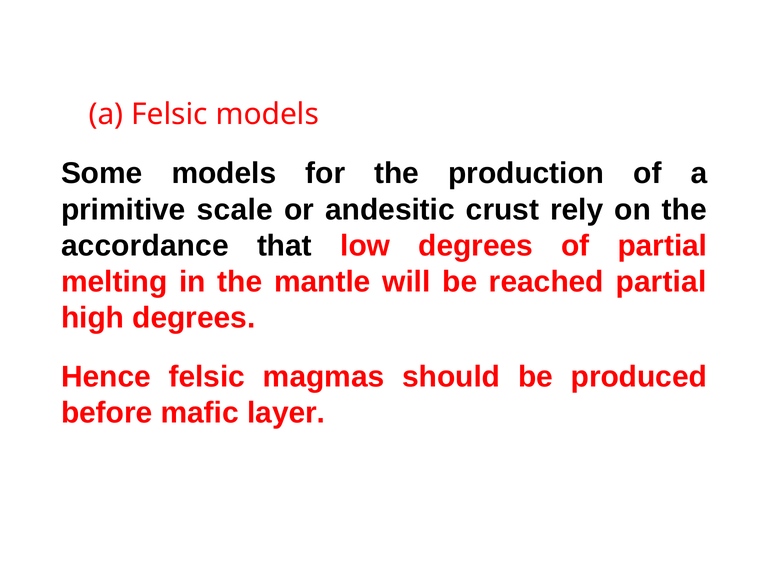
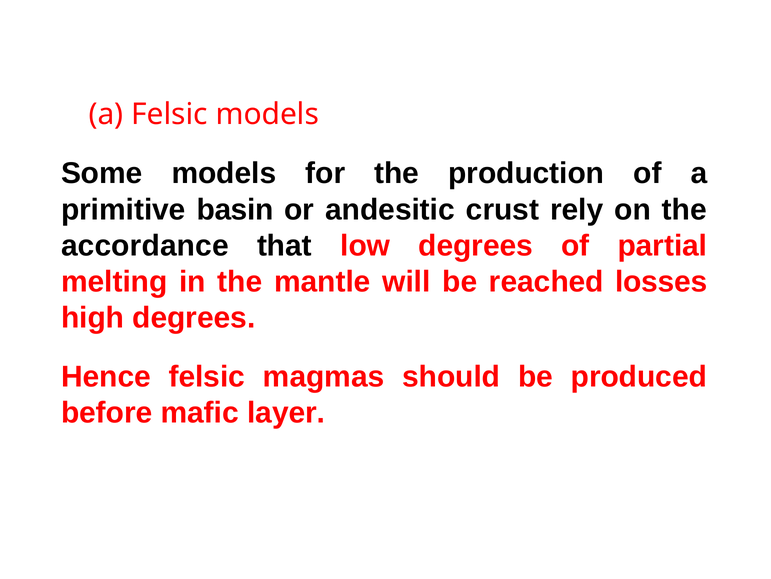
scale: scale -> basin (235, 209)
reached partial: partial -> losses (661, 281)
